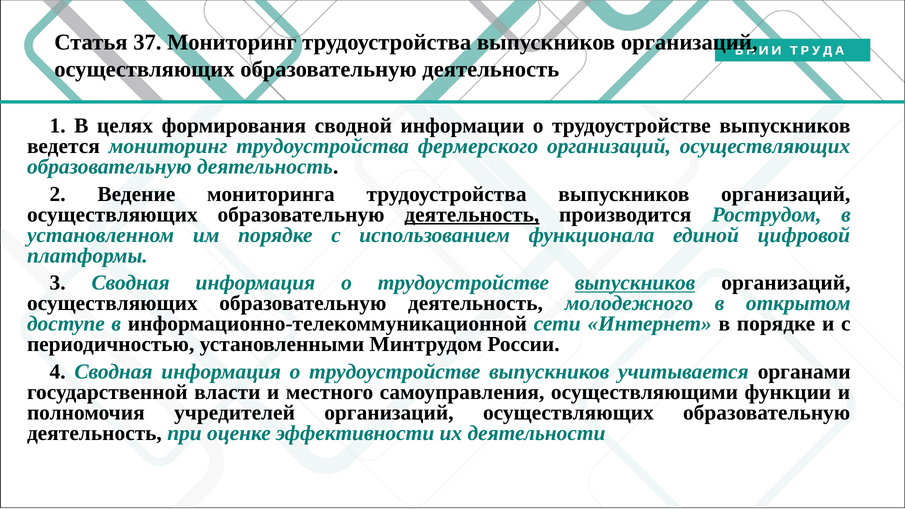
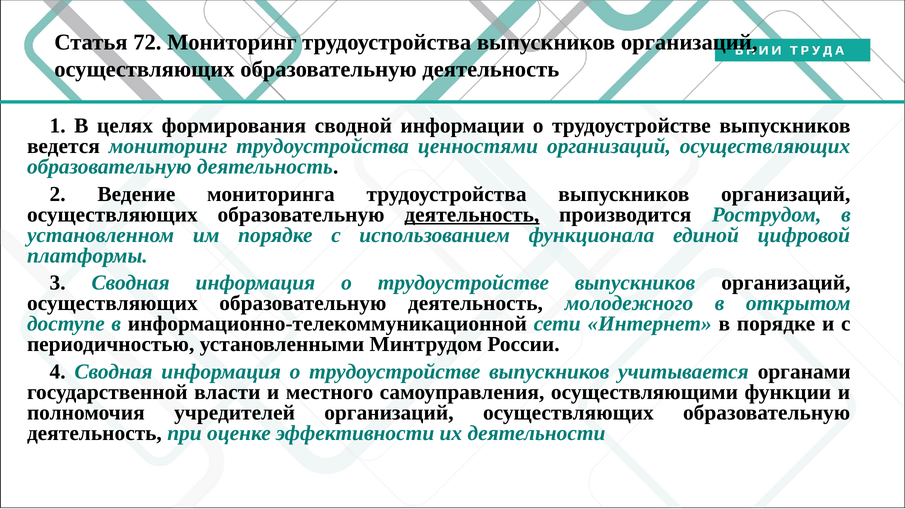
37: 37 -> 72 (147, 42)
фермерского: фермерского -> ценностями (478, 146)
выпускников underline: present -> none (635, 283)
